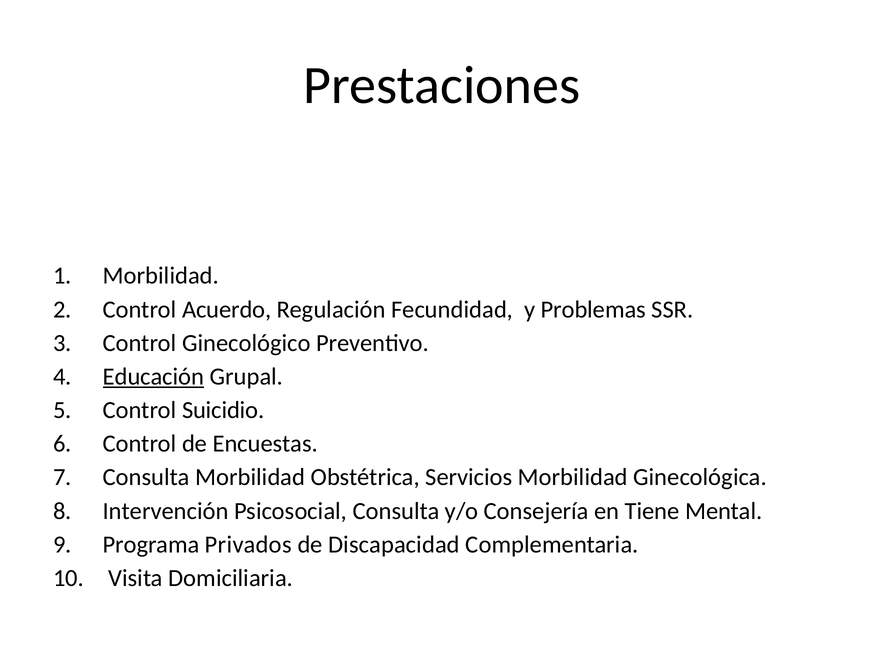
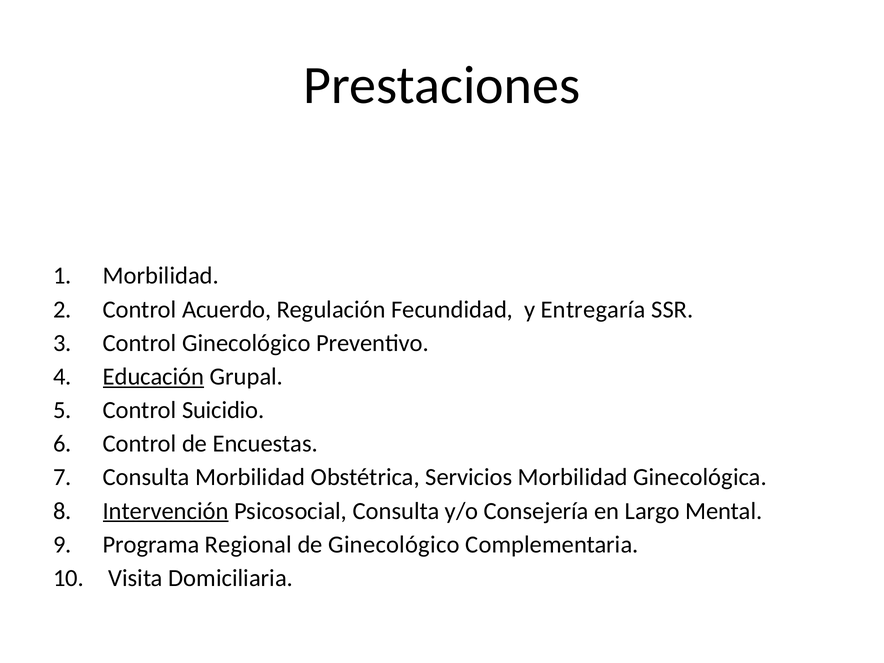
Problemas: Problemas -> Entregaría (593, 309)
Intervención underline: none -> present (166, 511)
Tiene: Tiene -> Largo (652, 511)
Privados: Privados -> Regional (248, 544)
de Discapacidad: Discapacidad -> Ginecológico (394, 544)
